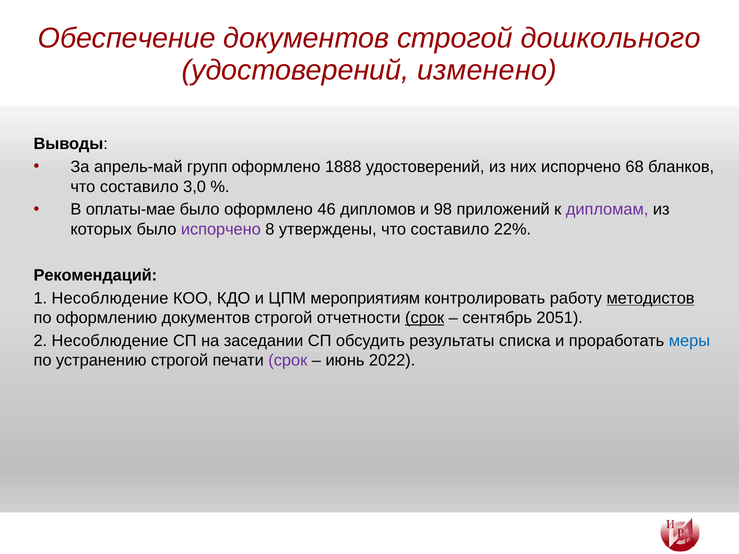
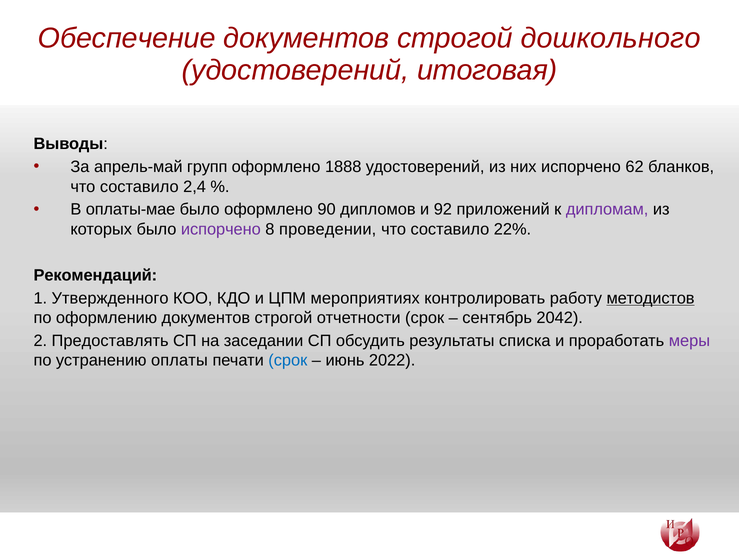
изменено: изменено -> итоговая (487, 70)
68: 68 -> 62 (635, 167)
3,0: 3,0 -> 2,4 (195, 187)
46: 46 -> 90 (327, 210)
98: 98 -> 92 (443, 210)
утверждены: утверждены -> проведении (328, 229)
1 Несоблюдение: Несоблюдение -> Утвержденного (110, 298)
мероприятиям: мероприятиям -> мероприятиях (365, 298)
срок underline: present -> none (425, 318)
2051: 2051 -> 2042 (560, 318)
2 Несоблюдение: Несоблюдение -> Предоставлять (110, 341)
меры colour: blue -> purple (689, 341)
устранению строгой: строгой -> оплаты (179, 361)
срок colour: purple -> blue (288, 361)
